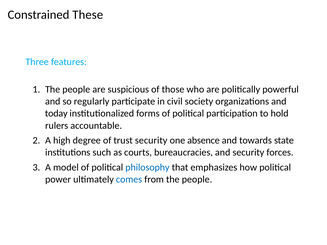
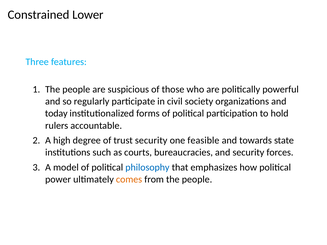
These: These -> Lower (88, 15)
absence: absence -> feasible (203, 141)
comes colour: blue -> orange (129, 180)
